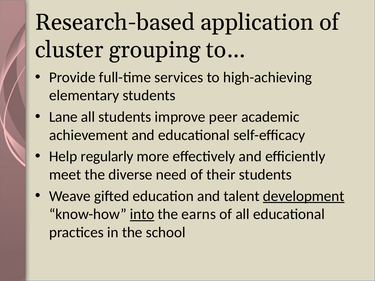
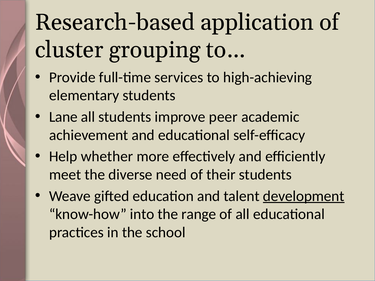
regularly: regularly -> whether (107, 157)
into underline: present -> none (142, 214)
earns: earns -> range (199, 214)
